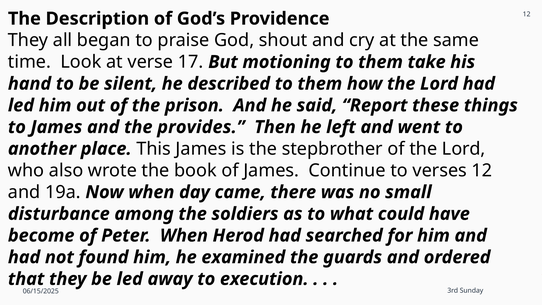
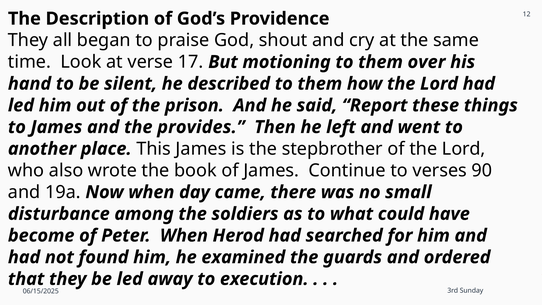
take: take -> over (427, 62)
verses 12: 12 -> 90 (482, 170)
